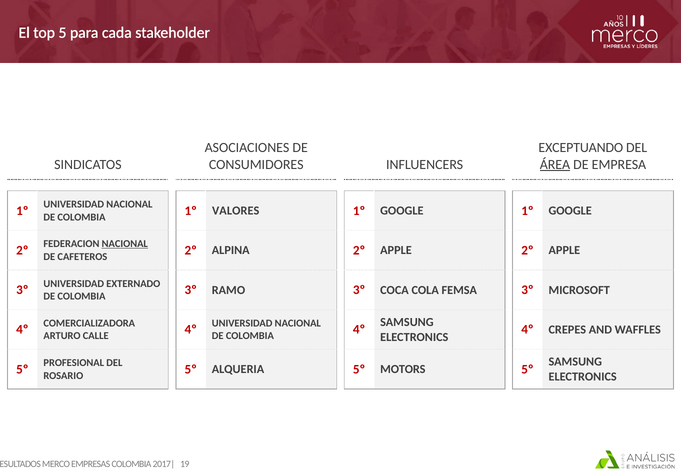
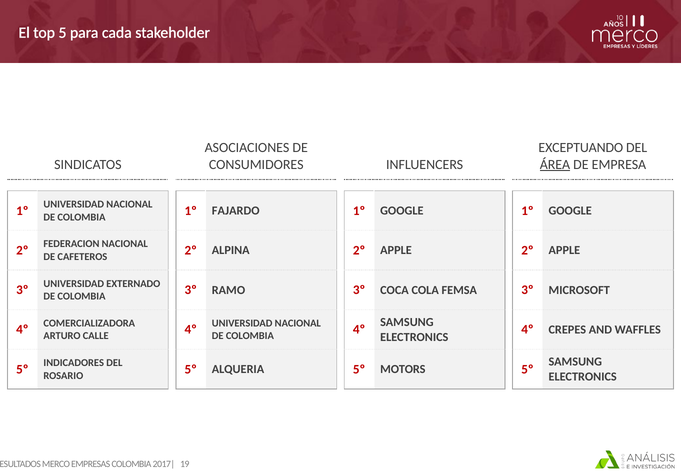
VALORES: VALORES -> FAJARDO (236, 210)
NACIONAL underline: present -> none (125, 244)
PROFESIONAL: PROFESIONAL -> INDICADORES (74, 362)
